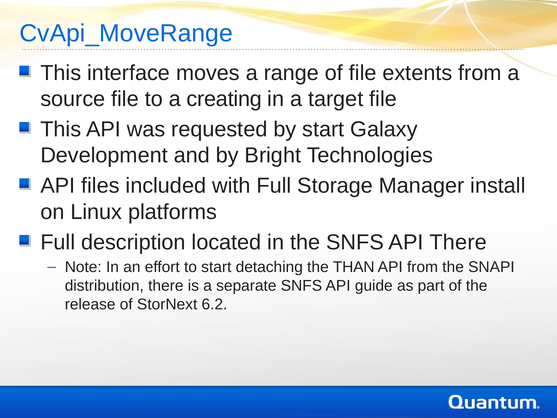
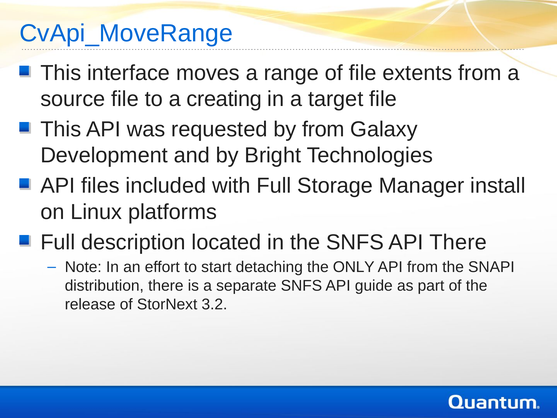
by start: start -> from (323, 129)
THAN: THAN -> ONLY (354, 267)
6.2: 6.2 -> 3.2 (214, 304)
